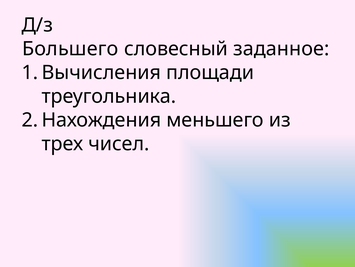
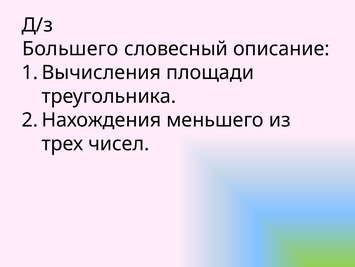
заданное: заданное -> описание (281, 49)
